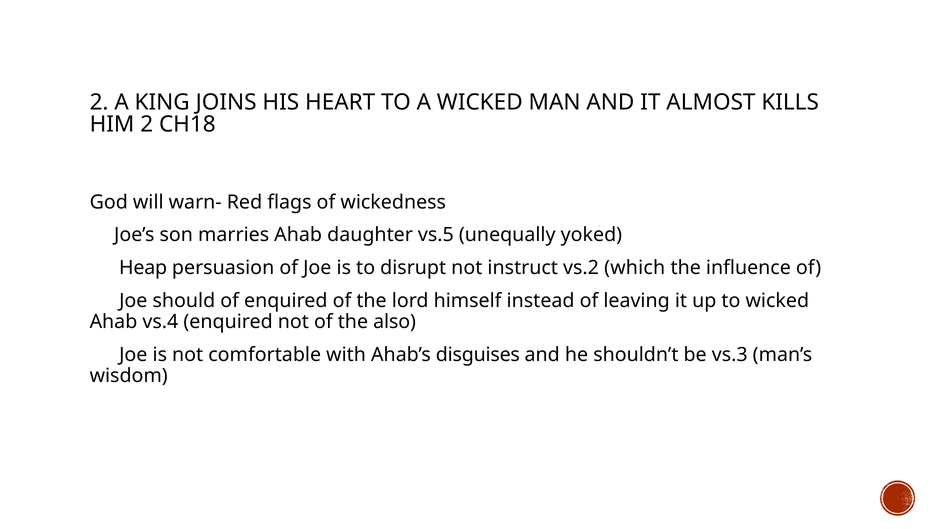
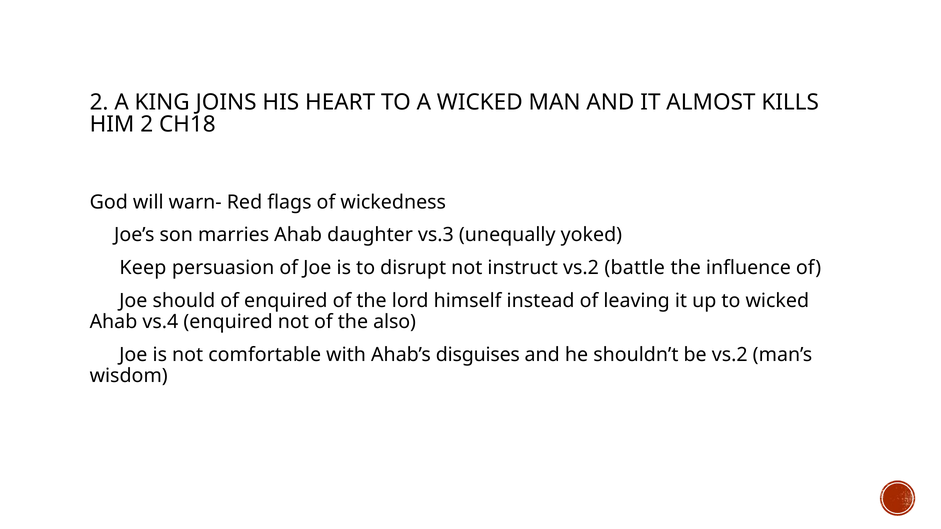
vs.5: vs.5 -> vs.3 (436, 235)
Heap: Heap -> Keep (143, 268)
which: which -> battle (635, 268)
be vs.3: vs.3 -> vs.2 (730, 355)
